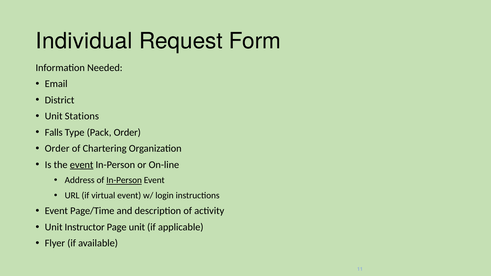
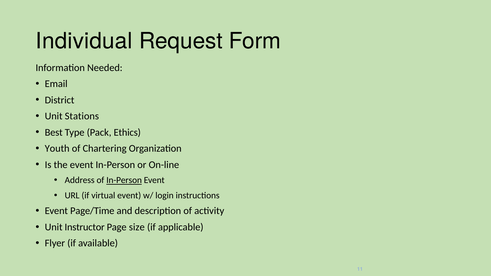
Falls: Falls -> Best (54, 132)
Pack Order: Order -> Ethics (127, 132)
Order: Order -> Youth (57, 149)
event underline: present -> none (82, 165)
Page unit: unit -> size (137, 227)
